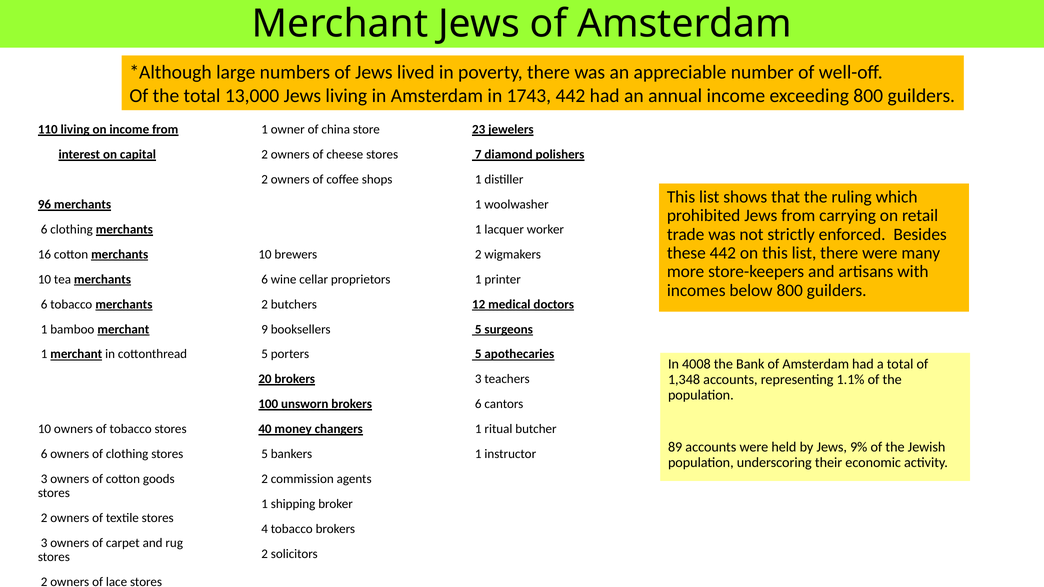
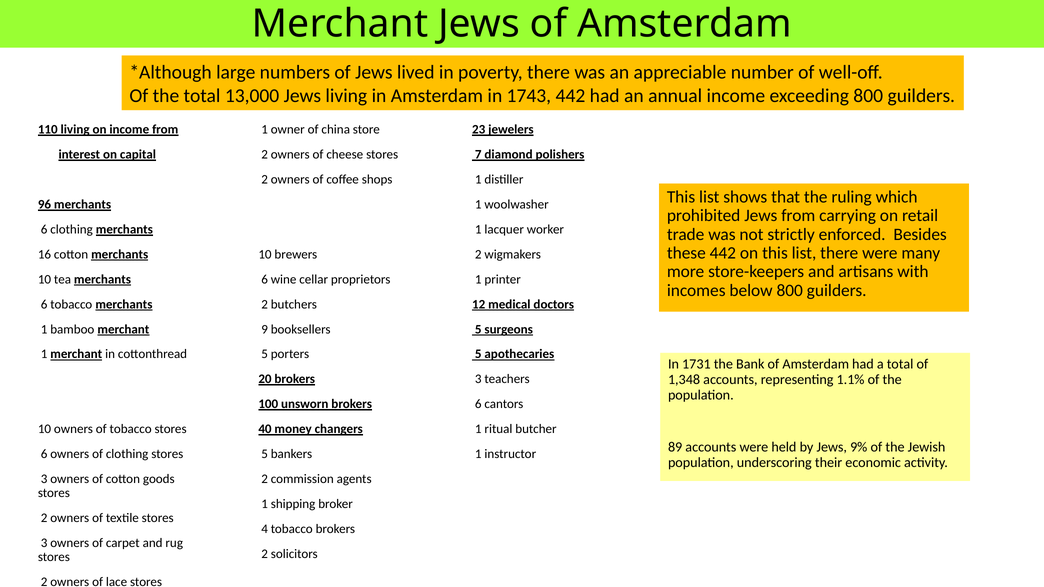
4008: 4008 -> 1731 (696, 364)
